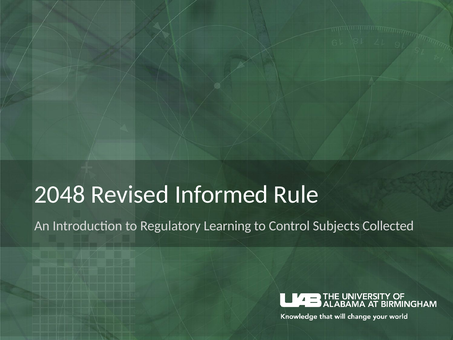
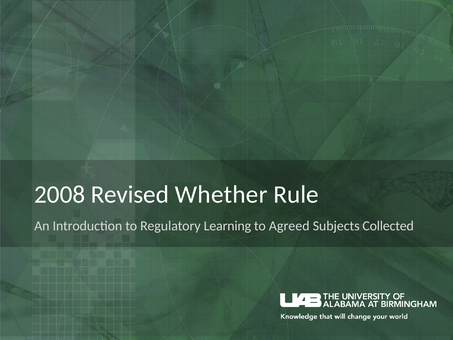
2048: 2048 -> 2008 (60, 194)
Informed: Informed -> Whether (221, 194)
Control: Control -> Agreed (289, 226)
